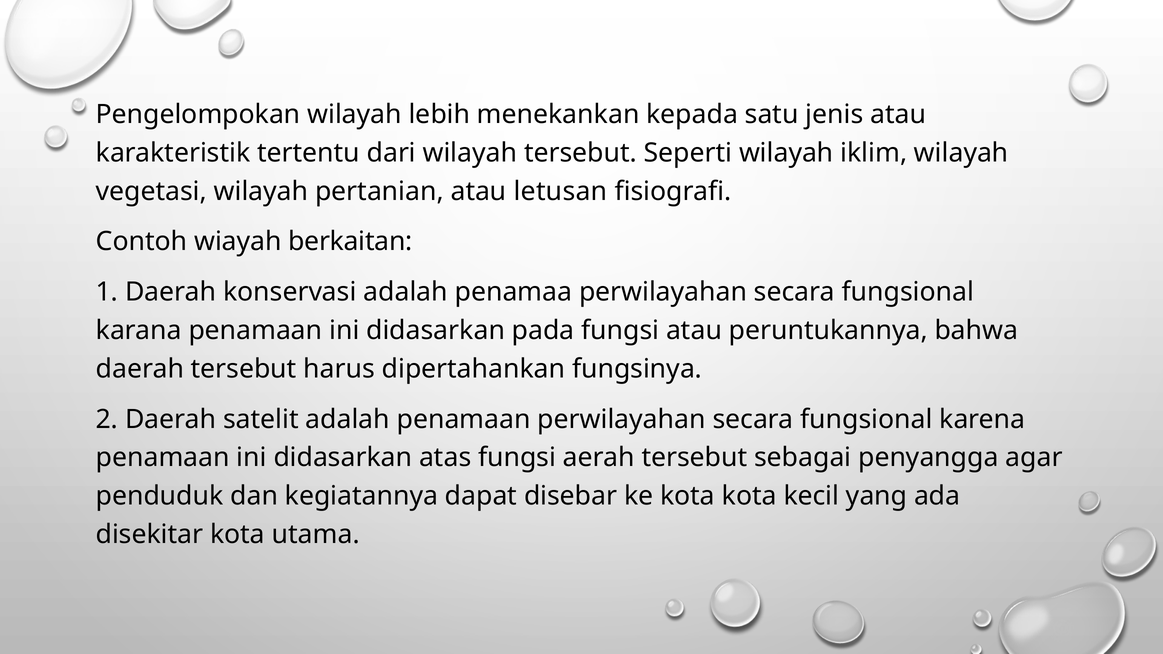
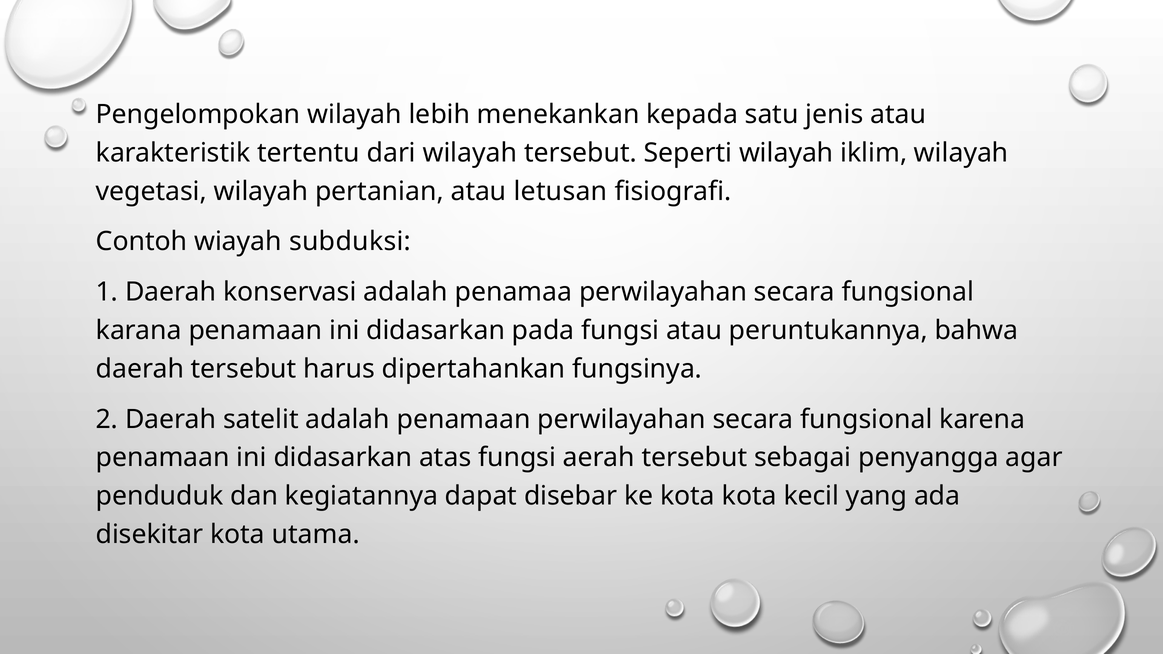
berkaitan: berkaitan -> subduksi (350, 242)
